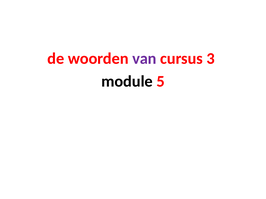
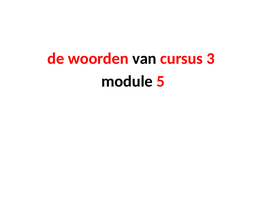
van colour: purple -> black (144, 59)
